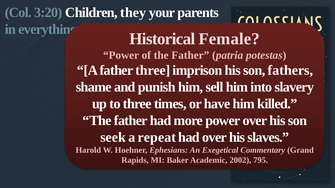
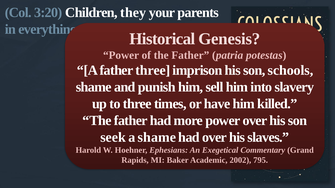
Female: Female -> Genesis (229, 39)
fathers: fathers -> schools (290, 70)
a repeat: repeat -> shame (157, 137)
